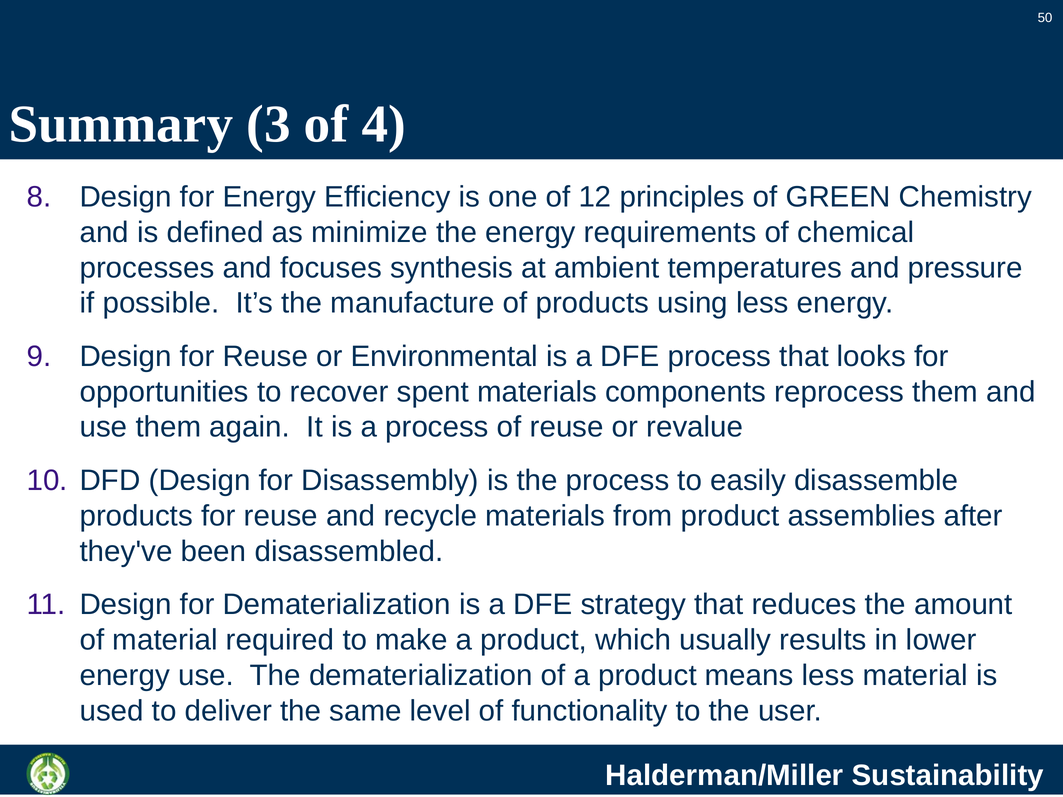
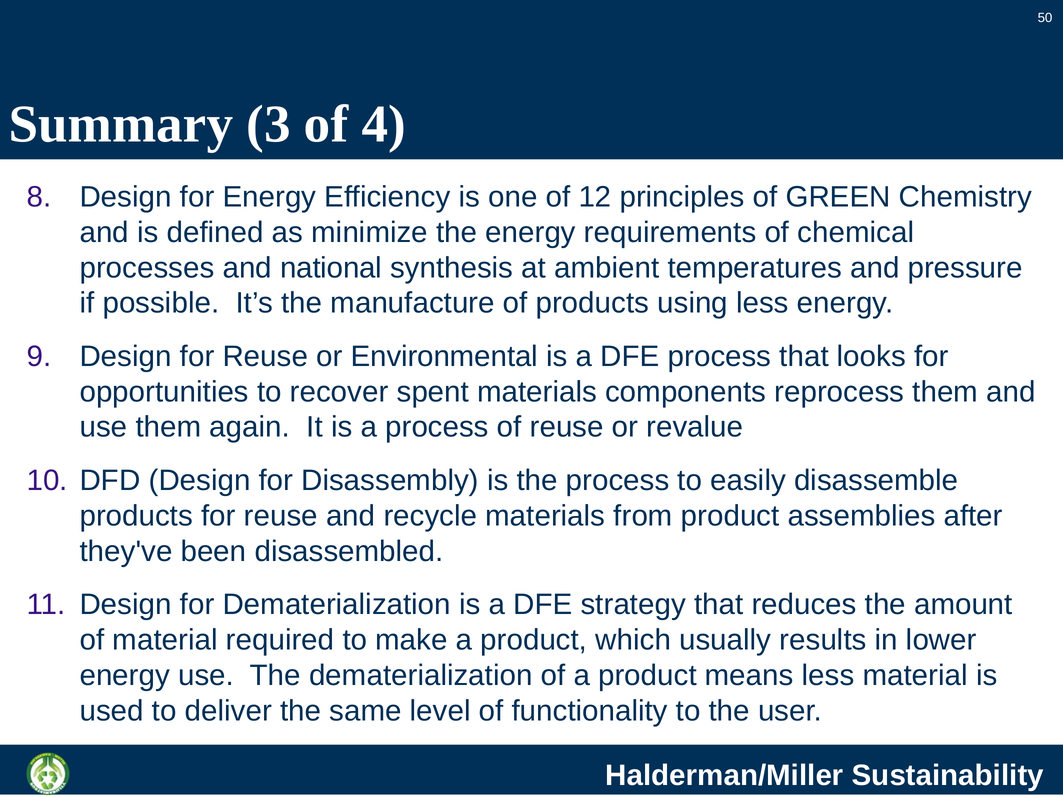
focuses: focuses -> national (331, 268)
